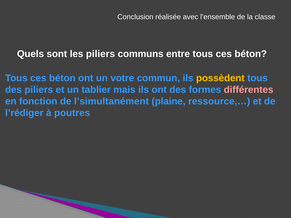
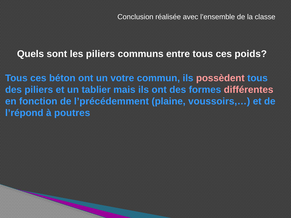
entre tous ces béton: béton -> poids (251, 54)
possèdent colour: yellow -> pink (220, 78)
l’simultanément: l’simultanément -> l’précédemment (111, 101)
ressource,…: ressource,… -> voussoirs,… (219, 101)
l’rédiger: l’rédiger -> l’répond (24, 113)
